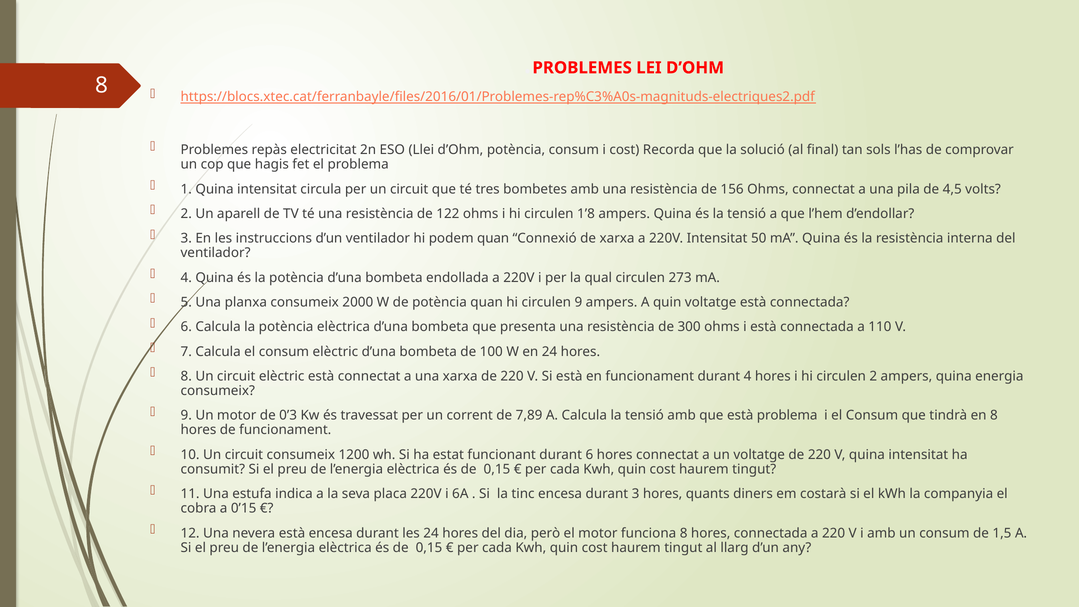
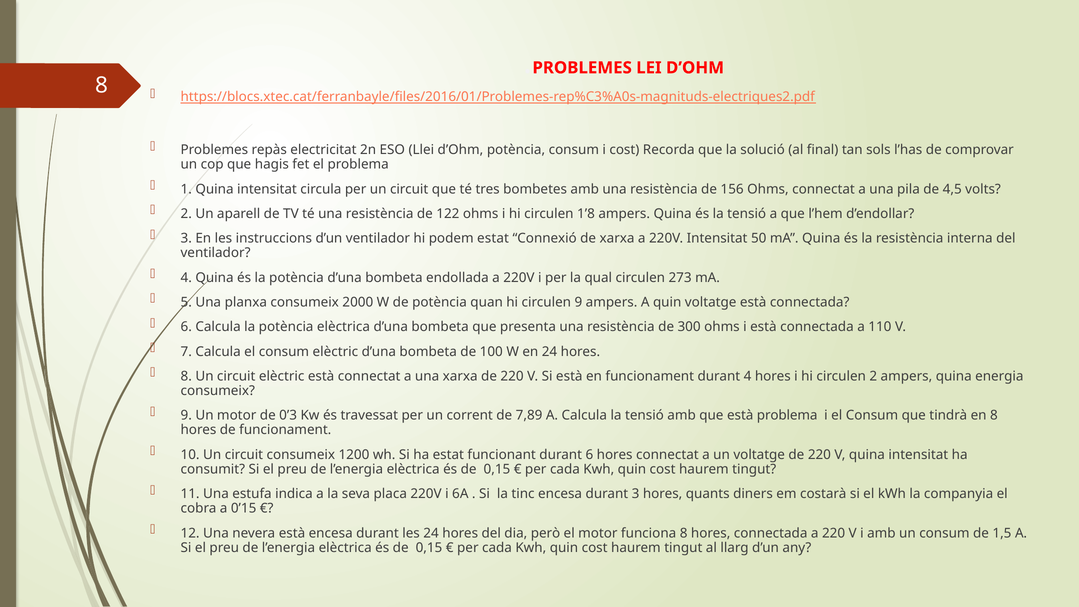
podem quan: quan -> estat (493, 238)
